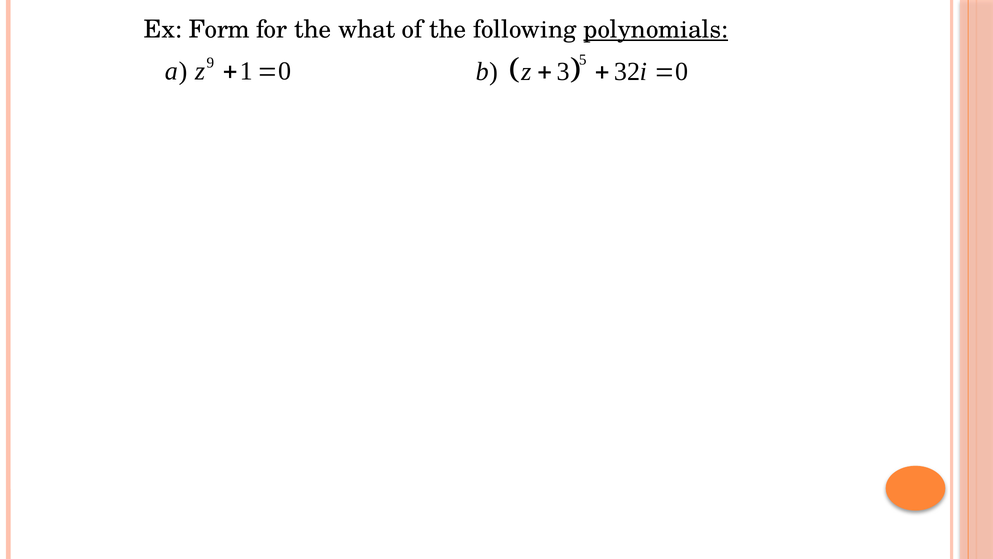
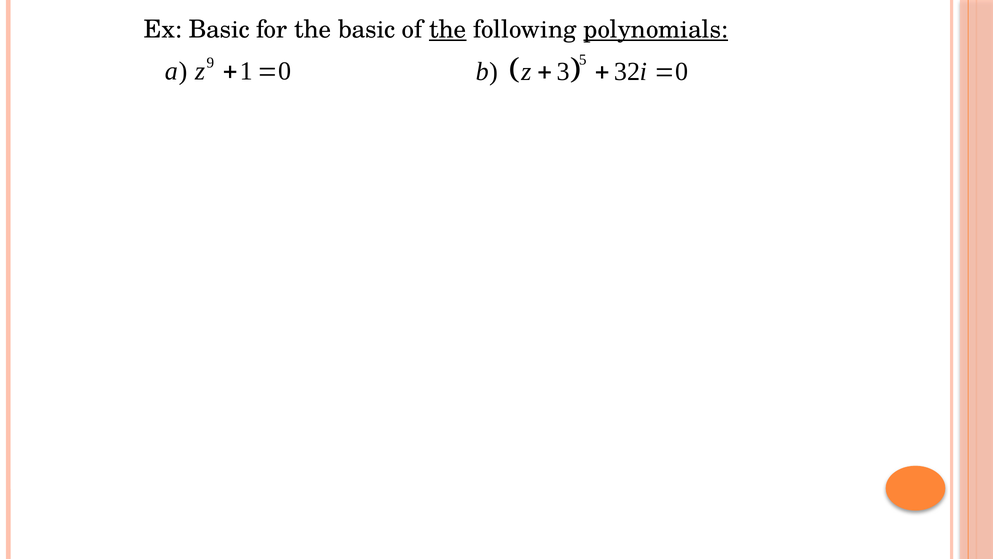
Ex Form: Form -> Basic (219, 30)
the what: what -> basic (367, 30)
the underline: none -> present (448, 30)
